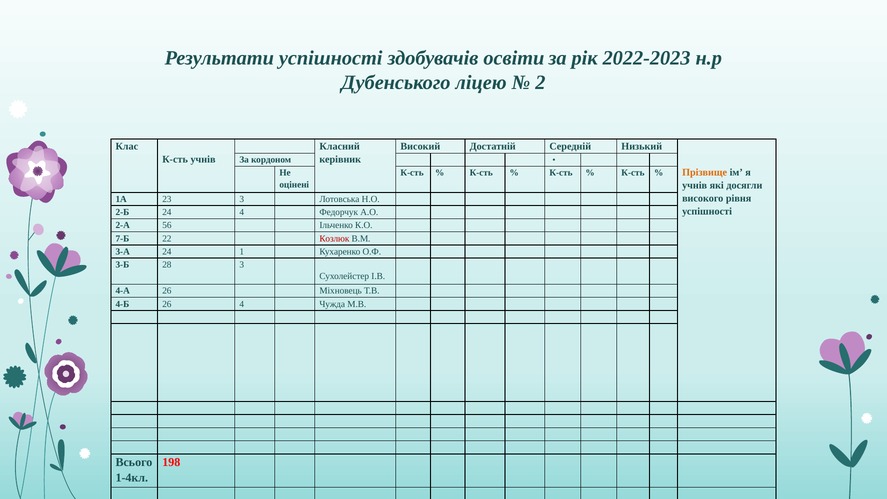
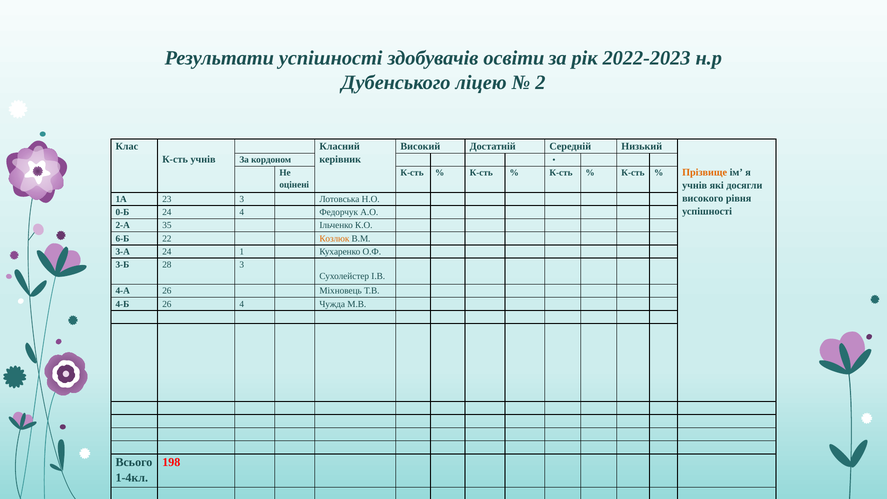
2-Б: 2-Б -> 0-Б (122, 212)
56: 56 -> 35 (167, 225)
7-Б: 7-Б -> 6-Б (122, 238)
Козлюк colour: red -> orange (334, 238)
